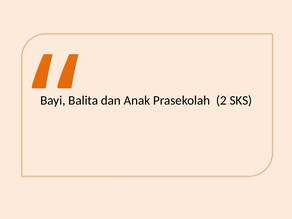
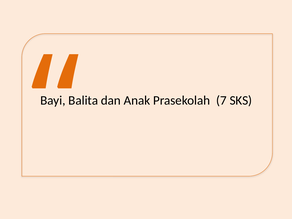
2: 2 -> 7 (221, 100)
